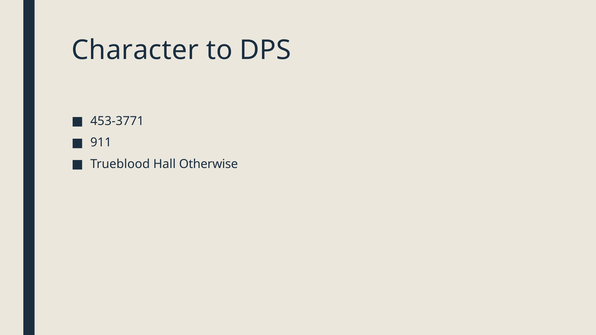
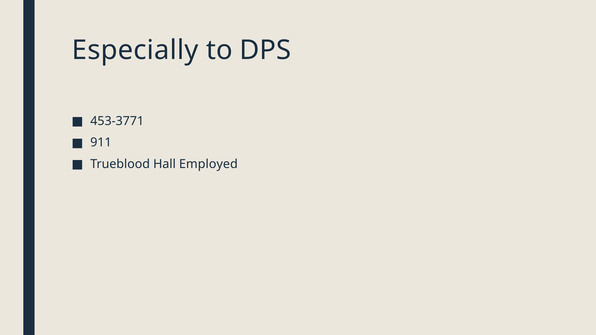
Character: Character -> Especially (135, 50)
Otherwise: Otherwise -> Employed (208, 164)
